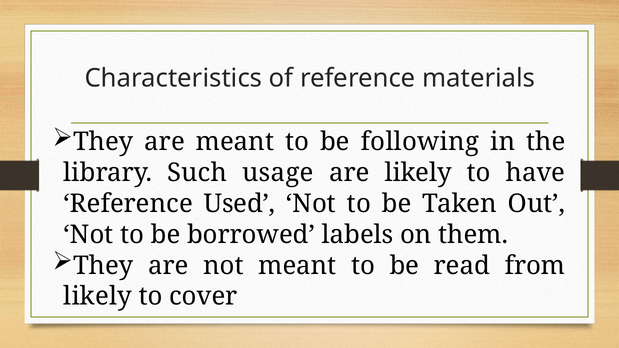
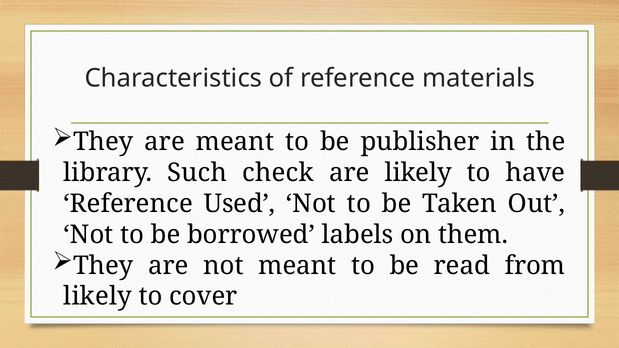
following: following -> publisher (420, 142)
usage: usage -> check (278, 173)
